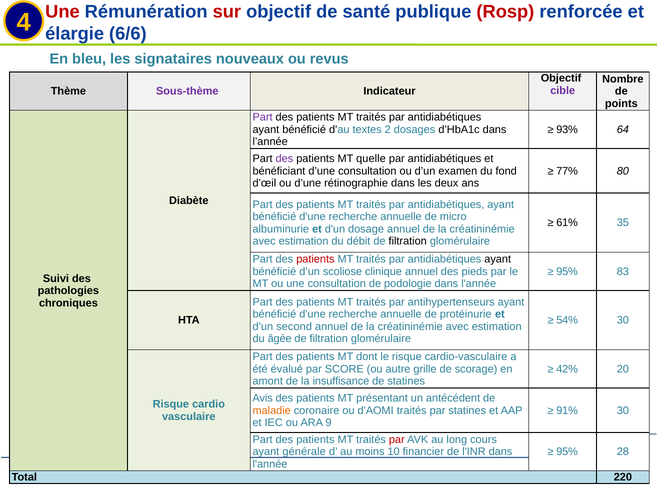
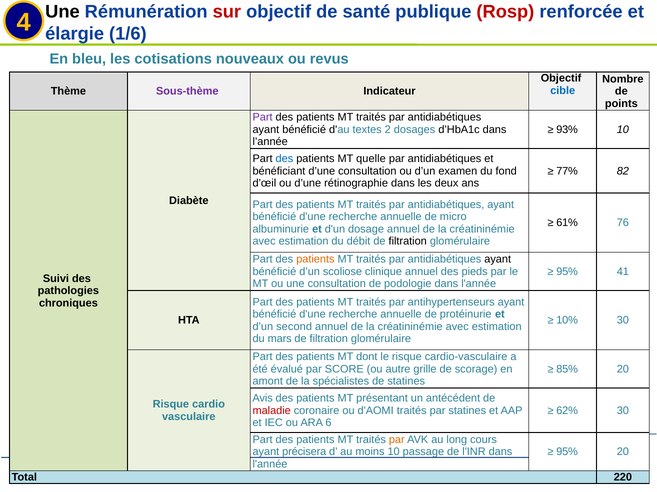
Une colour: red -> black (62, 12)
6/6: 6/6 -> 1/6 (128, 34)
signataires: signataires -> cotisations (173, 59)
cible colour: purple -> blue (563, 91)
93% 64: 64 -> 10 (623, 130)
des colour: purple -> blue (284, 159)
80: 80 -> 82 (623, 171)
35: 35 -> 76 (623, 223)
patients colour: red -> orange (315, 260)
83: 83 -> 41 (623, 272)
54%: 54% -> 10% (567, 321)
âgée: âgée -> mars (280, 339)
42%: 42% -> 85% (567, 370)
insuffisance: insuffisance -> spécialistes (341, 382)
maladie colour: orange -> red (272, 411)
91%: 91% -> 62% (567, 411)
9: 9 -> 6 (328, 423)
par colour: red -> orange (397, 440)
générale: générale -> précisera (304, 452)
financier: financier -> passage (423, 452)
95% 28: 28 -> 20 (623, 452)
